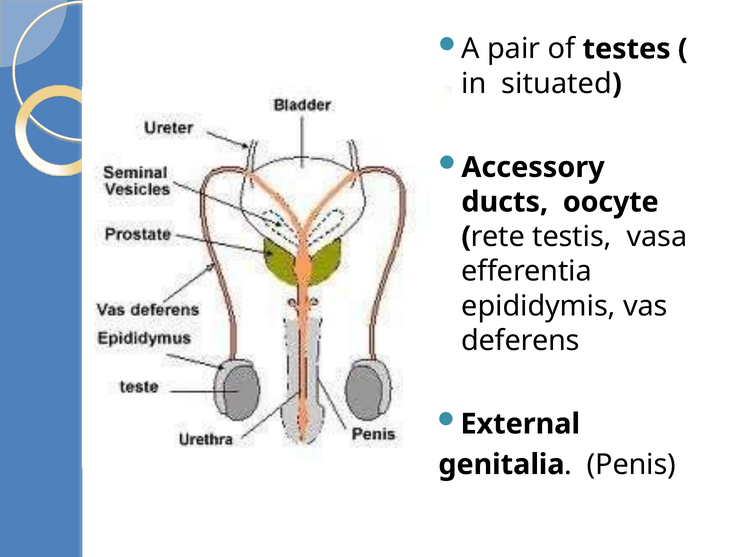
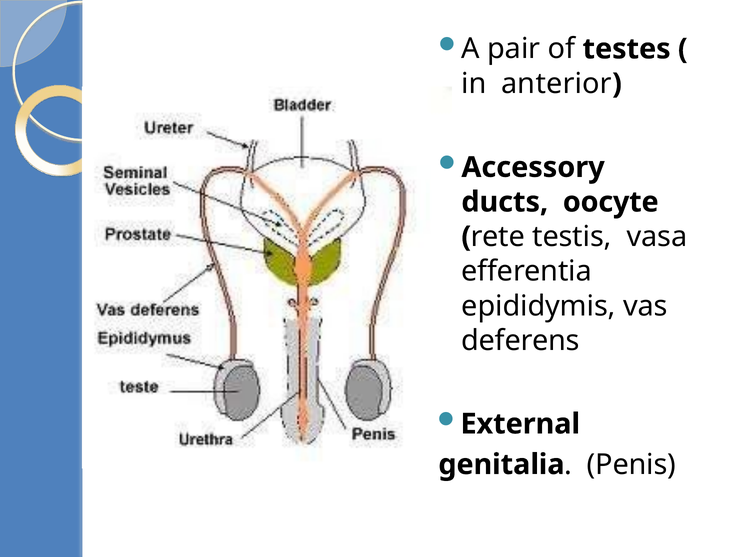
situated: situated -> anterior (557, 84)
